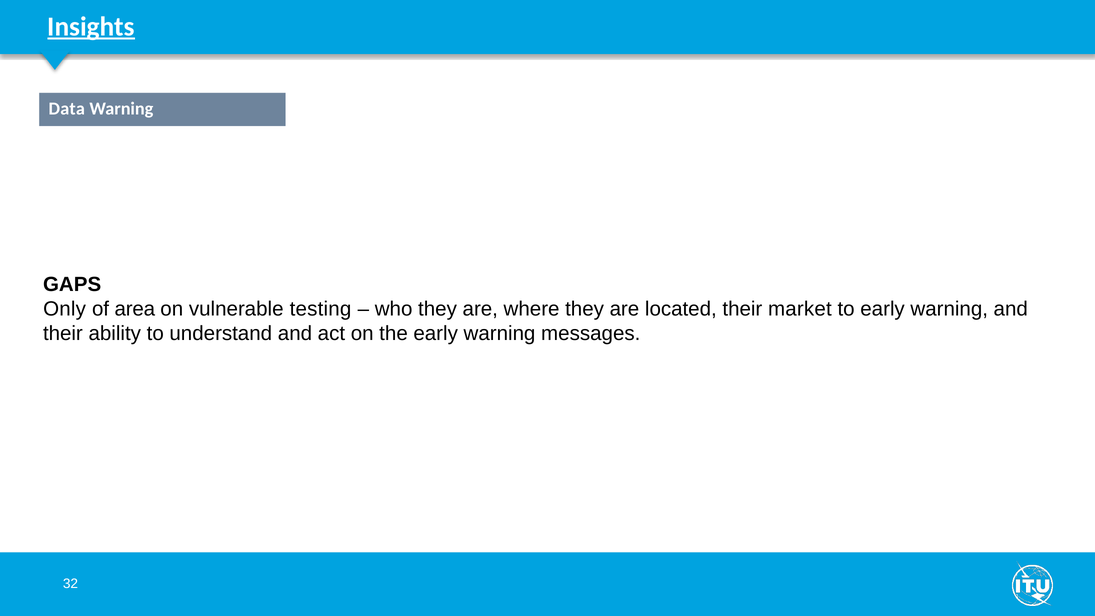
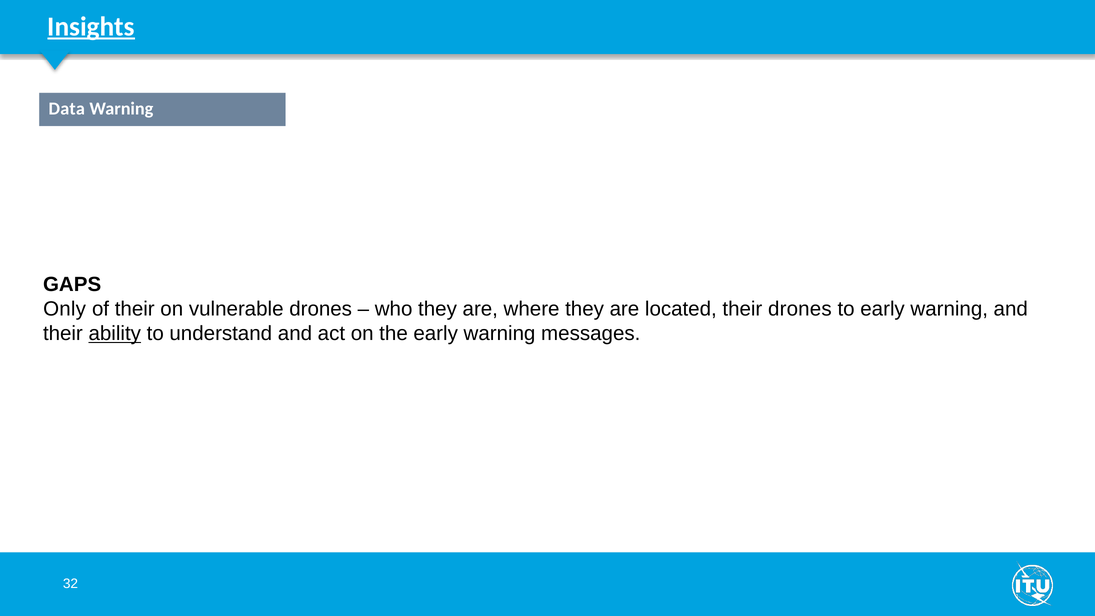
of area: area -> their (135, 309)
vulnerable testing: testing -> drones (321, 309)
their market: market -> drones (800, 309)
ability underline: none -> present (115, 334)
